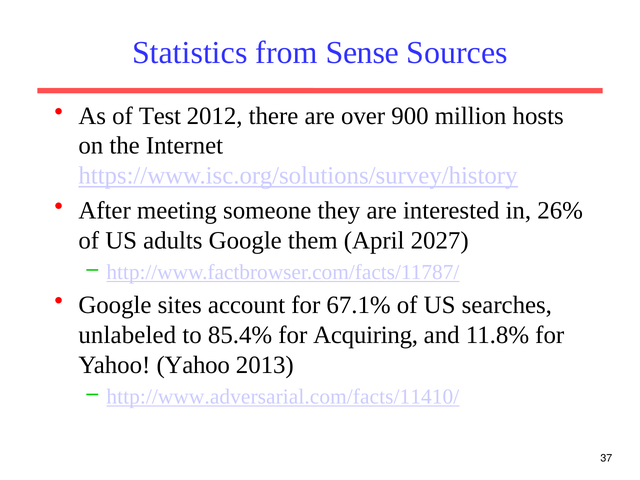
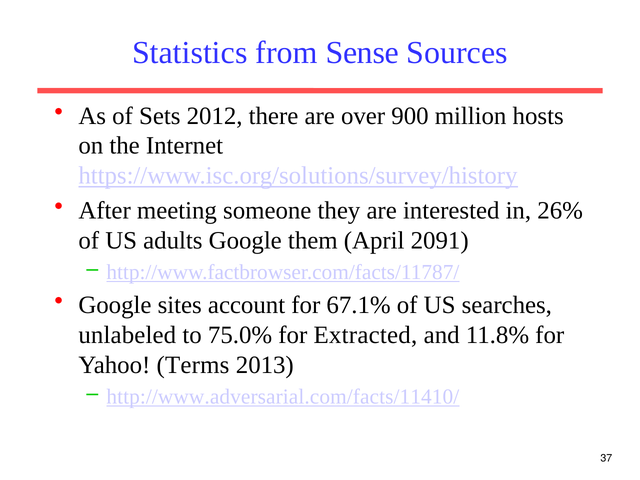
Test: Test -> Sets (160, 116)
2027: 2027 -> 2091 (440, 240)
85.4%: 85.4% -> 75.0% (240, 335)
Acquiring: Acquiring -> Extracted (365, 335)
Yahoo Yahoo: Yahoo -> Terms (193, 365)
